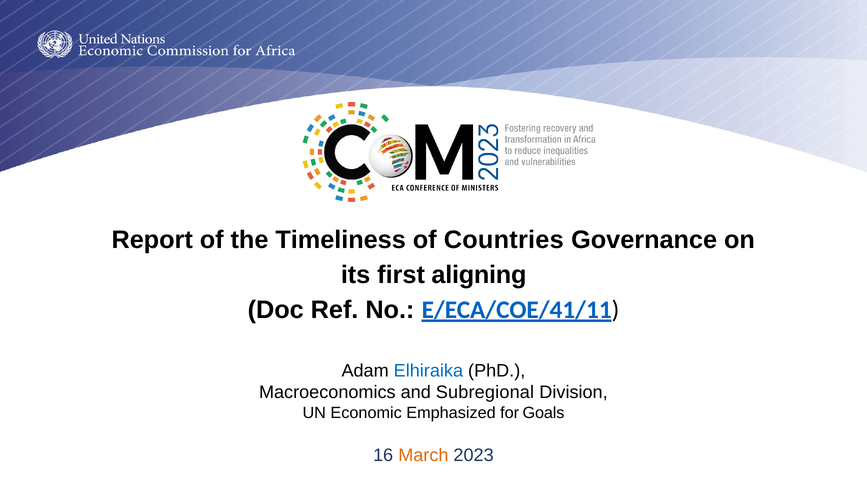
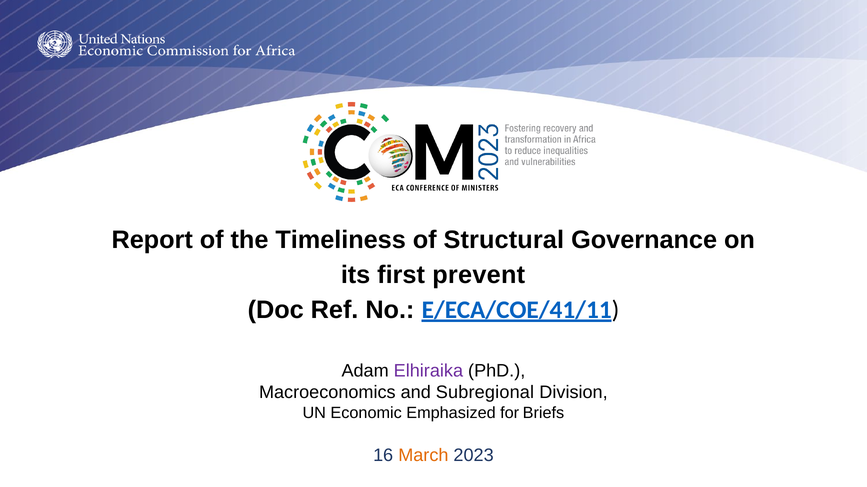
Countries: Countries -> Structural (504, 240)
aligning: aligning -> prevent (479, 275)
Elhiraika colour: blue -> purple (428, 371)
Goals: Goals -> Briefs (543, 413)
